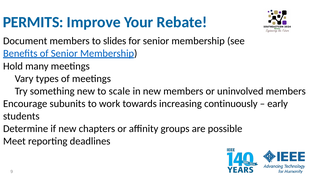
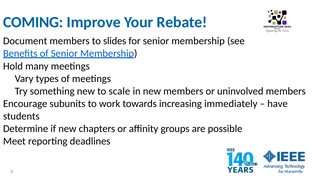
PERMITS: PERMITS -> COMING (33, 22)
continuously: continuously -> immediately (231, 103)
early: early -> have (278, 103)
